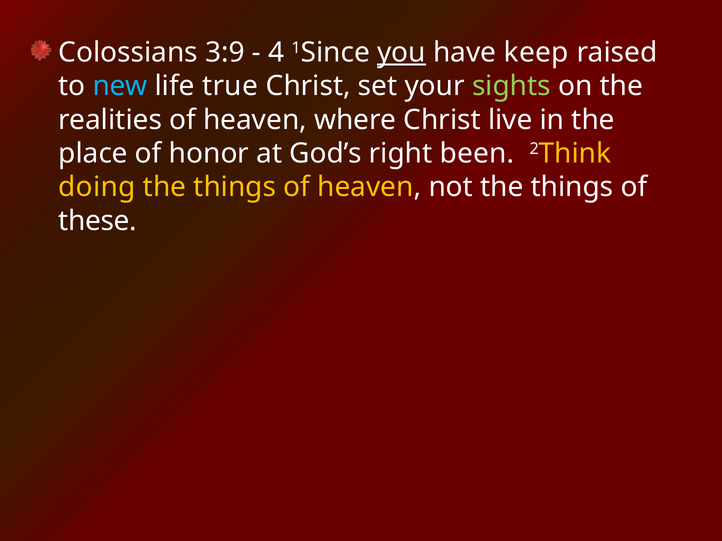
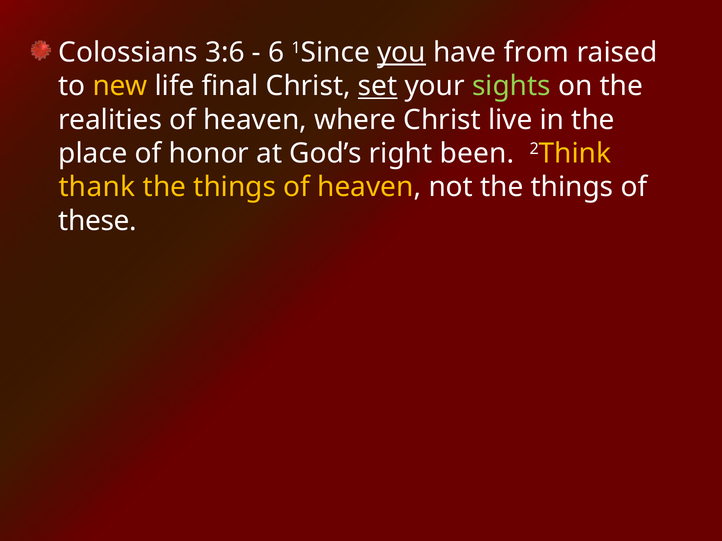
3:9: 3:9 -> 3:6 (225, 53)
4: 4 -> 6 (276, 53)
keep: keep -> from (536, 53)
new colour: light blue -> yellow (120, 86)
true: true -> final (230, 86)
set underline: none -> present (378, 86)
doing: doing -> thank (97, 187)
